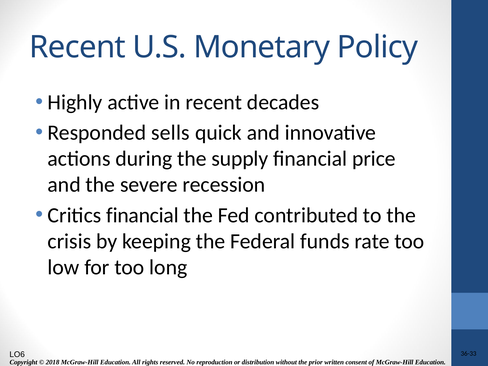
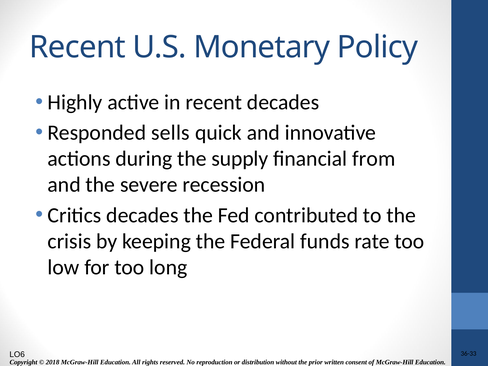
price: price -> from (374, 159)
Critics financial: financial -> decades (142, 215)
